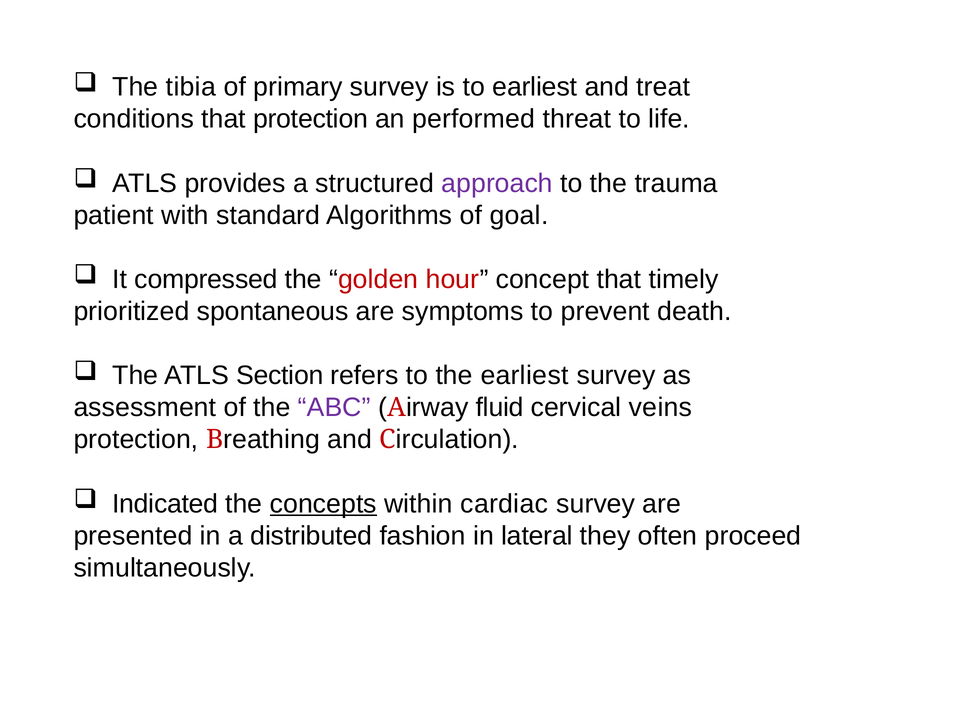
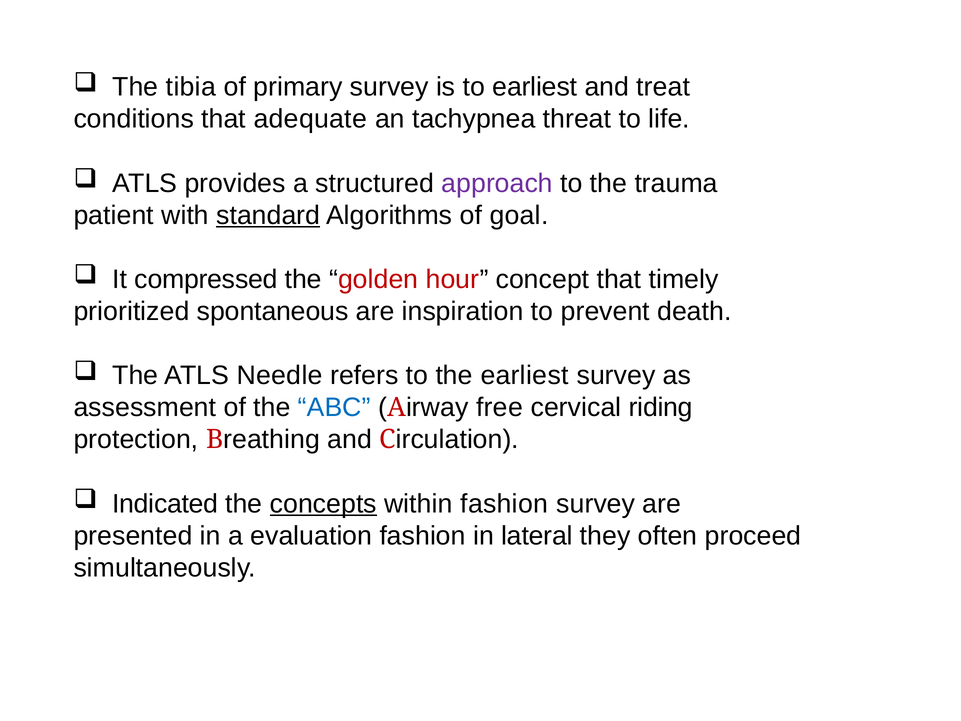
that protection: protection -> adequate (310, 119)
performed: performed -> tachypnea (474, 119)
standard underline: none -> present (268, 215)
symptoms: symptoms -> inspiration (463, 311)
Section: Section -> Needle (280, 375)
ABC colour: purple -> blue (334, 407)
fluid: fluid -> free (499, 407)
veins: veins -> riding (661, 407)
within cardiac: cardiac -> fashion (504, 504)
distributed: distributed -> evaluation (311, 536)
